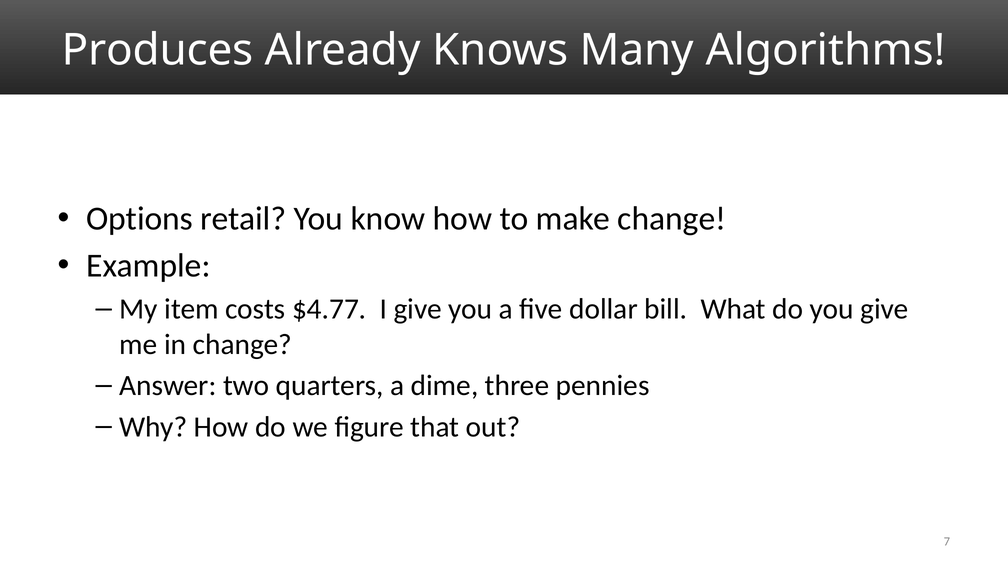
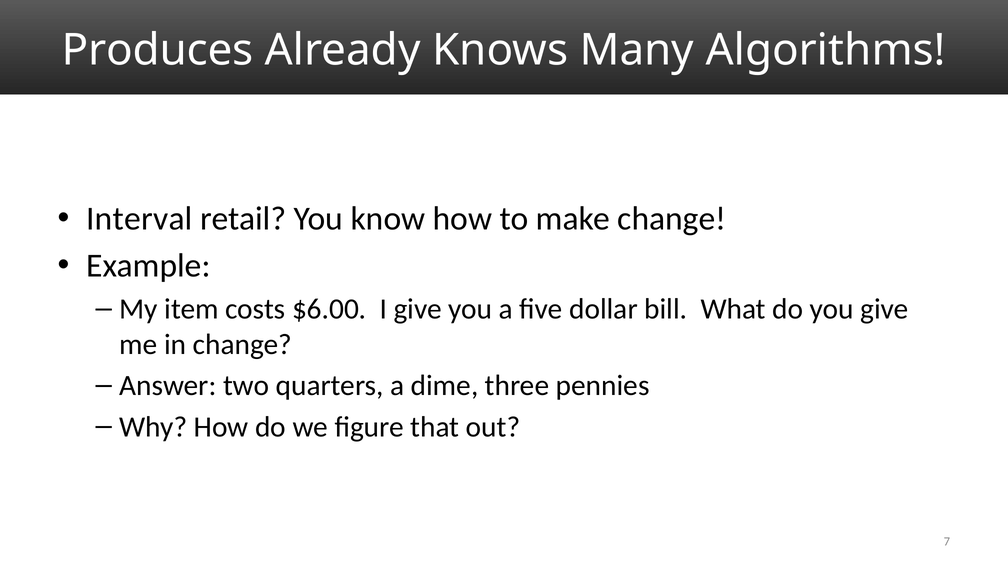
Options: Options -> Interval (139, 219)
$4.77: $4.77 -> $6.00 (329, 309)
